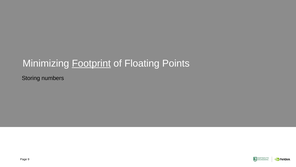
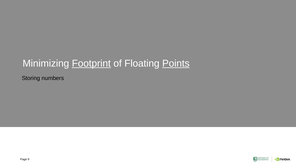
Points underline: none -> present (176, 63)
